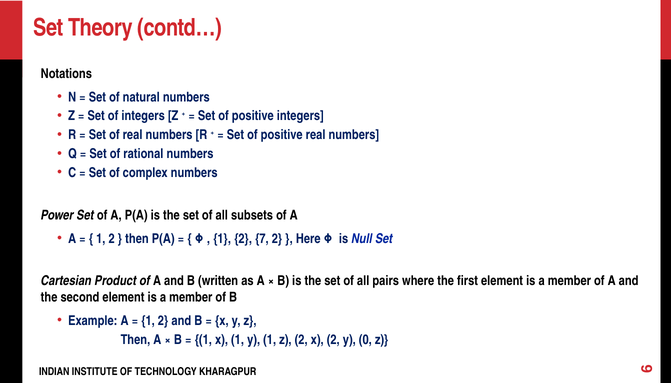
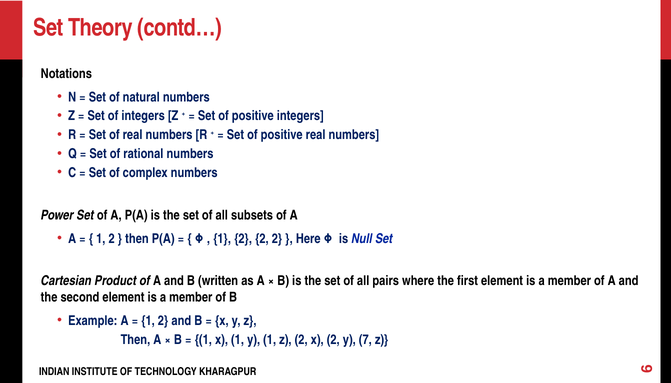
1 2 7: 7 -> 2 (262, 239)
0: 0 -> 7 (365, 340)
